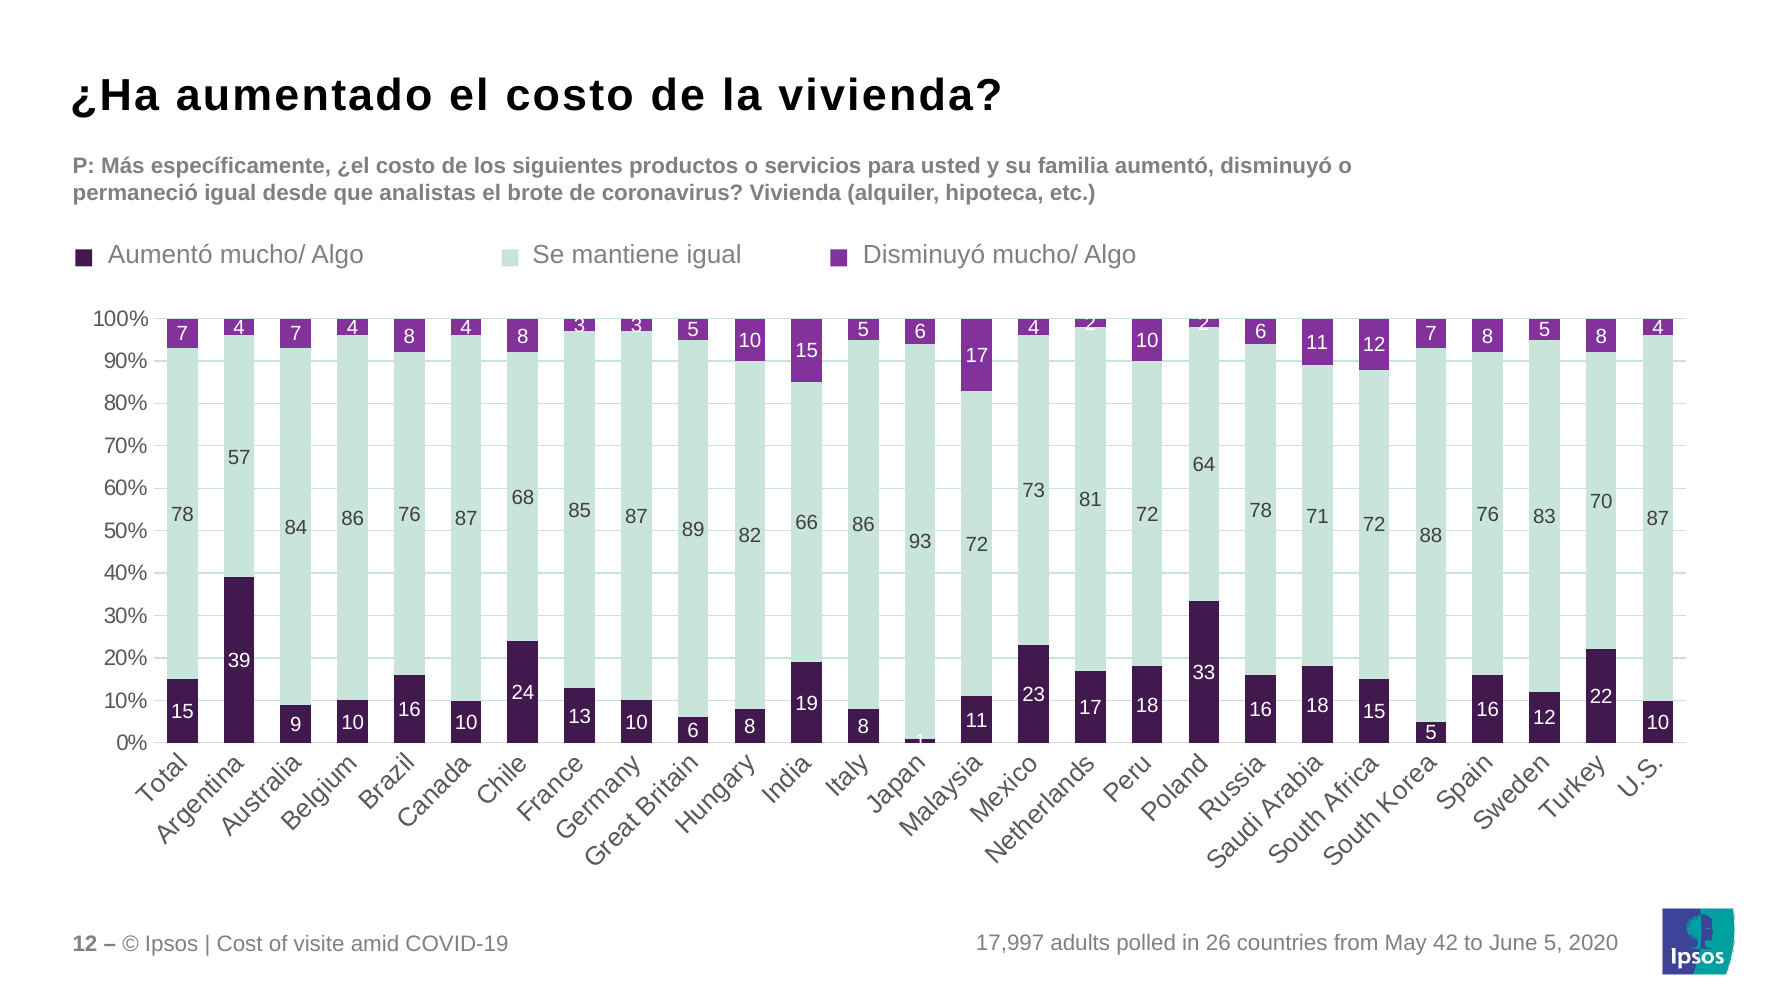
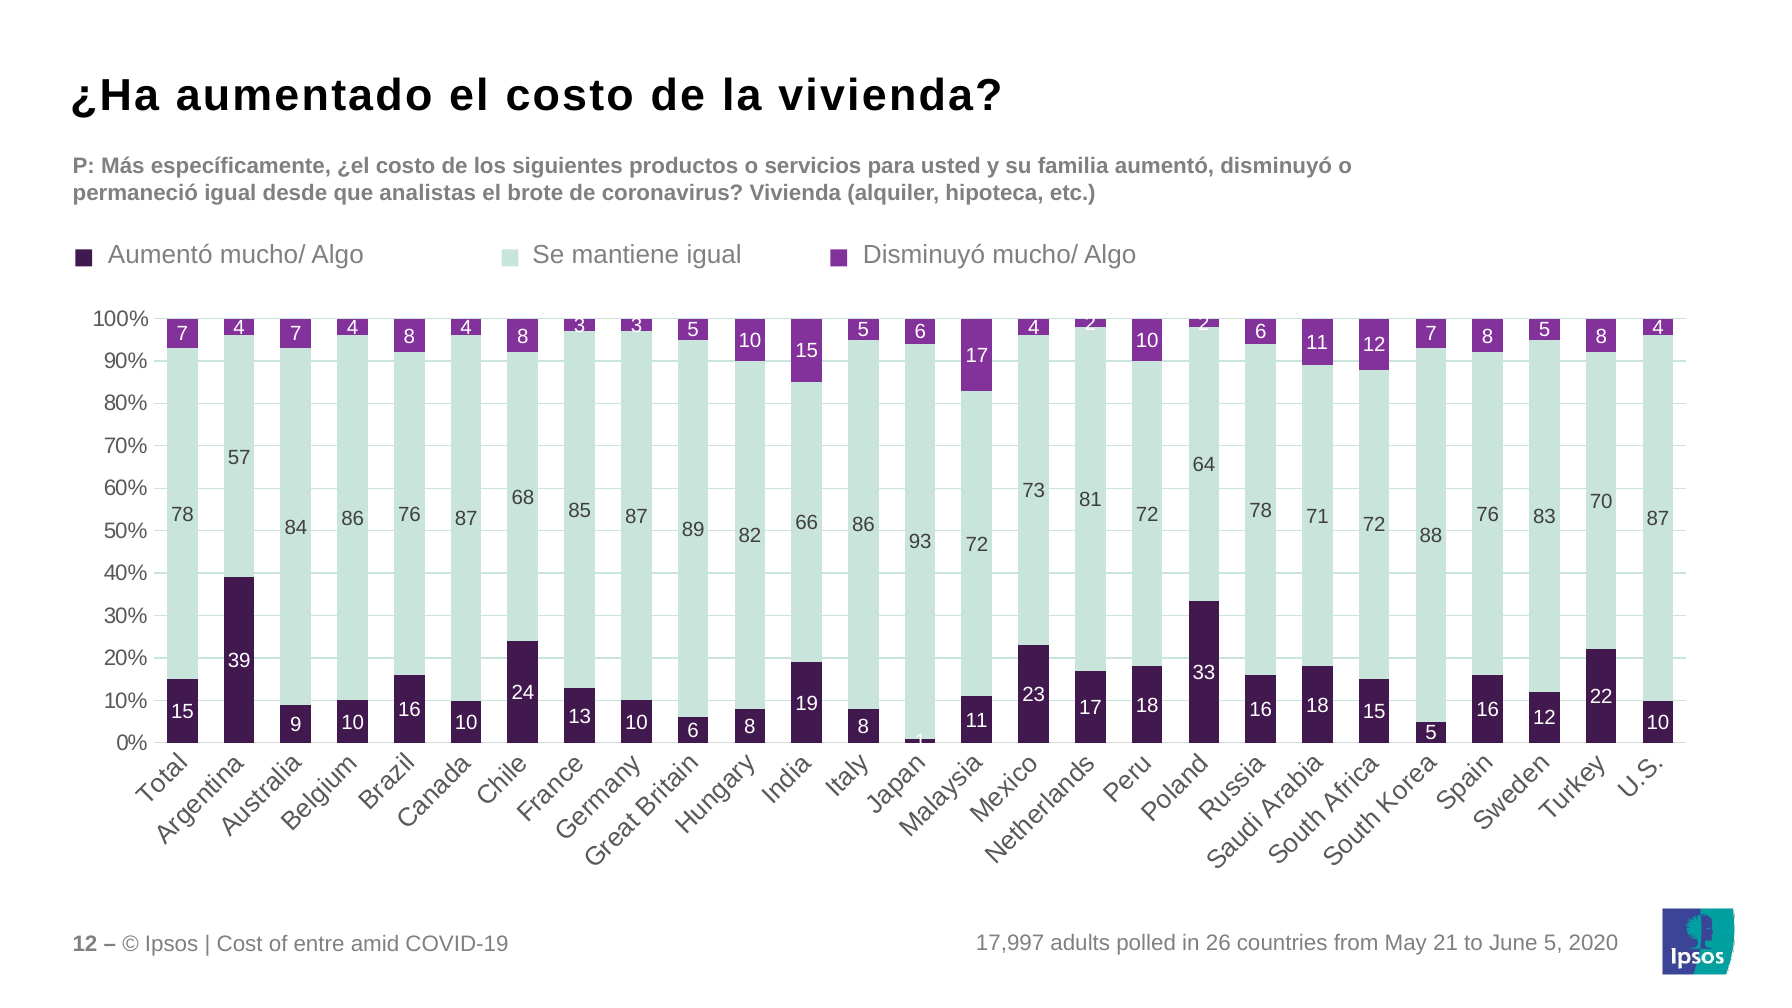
42: 42 -> 21 (1446, 943)
visite: visite -> entre (319, 944)
